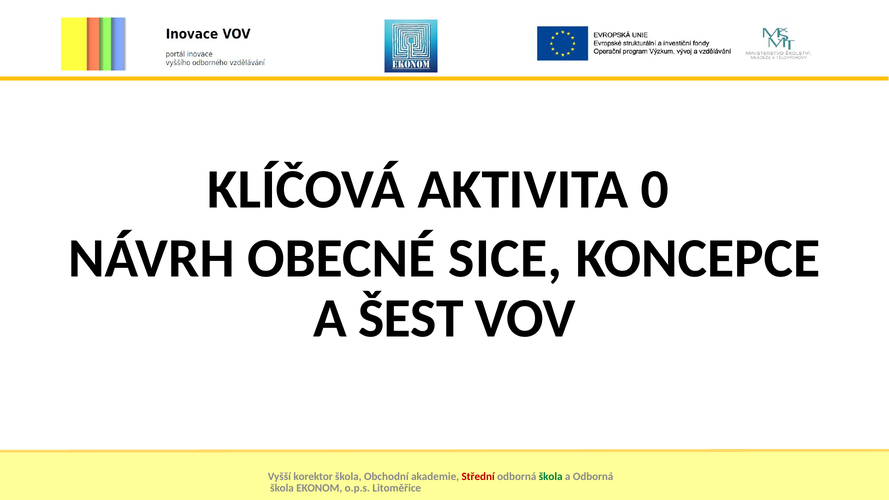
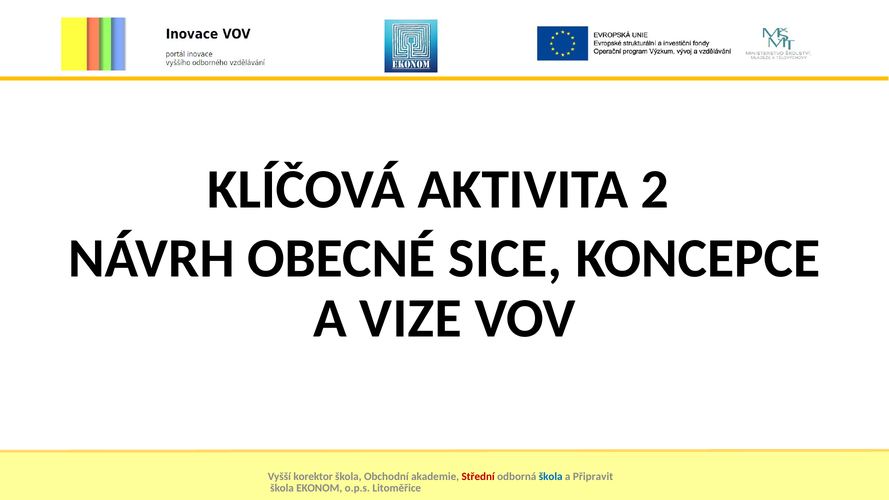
0: 0 -> 2 (655, 189)
ŠEST: ŠEST -> VIZE (410, 318)
škola colour: green -> blue (551, 477)
a Odborná: Odborná -> Připravit (593, 477)
